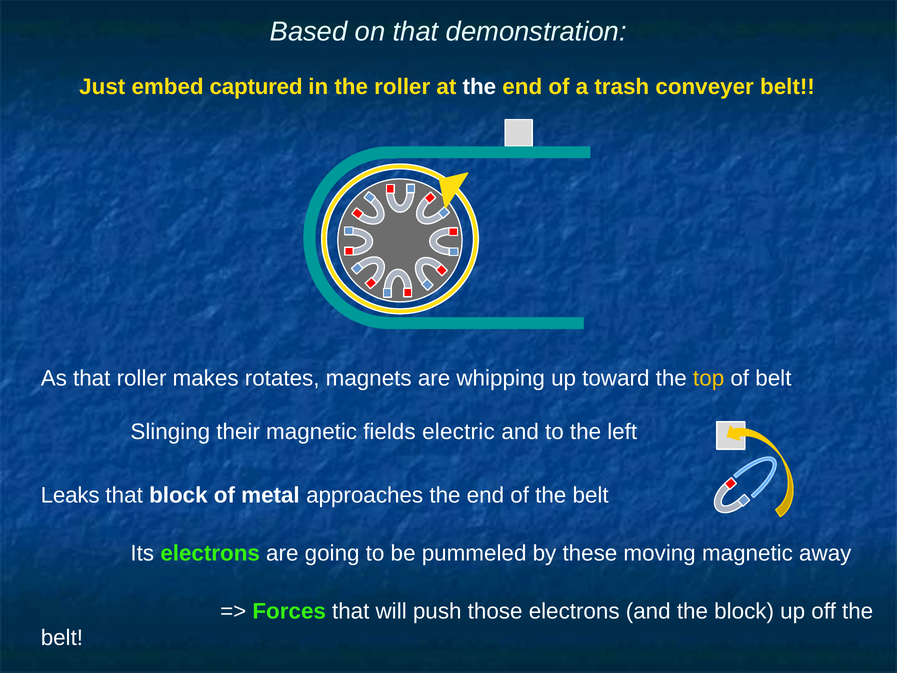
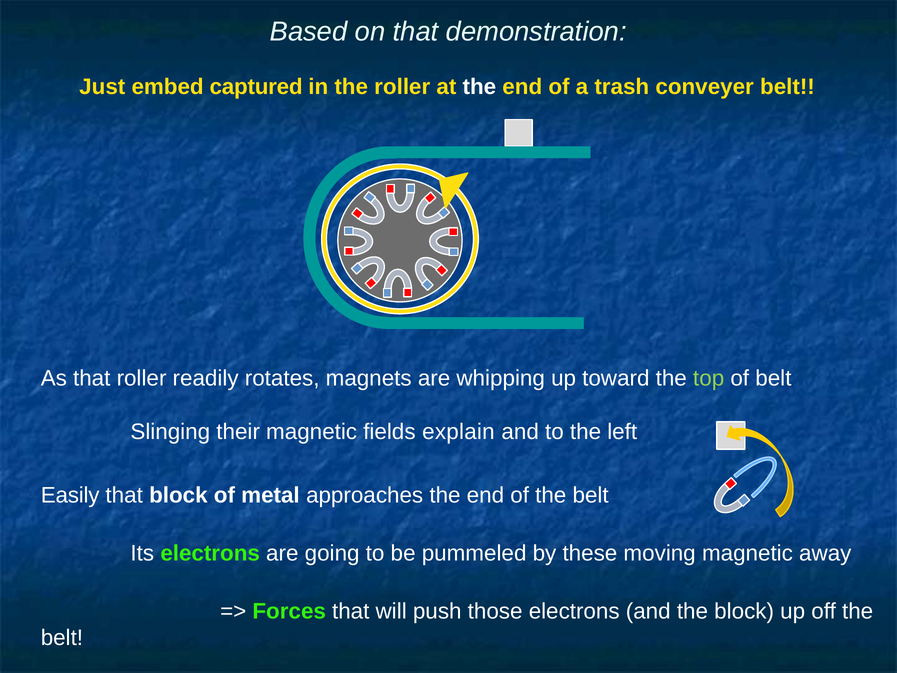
makes: makes -> readily (206, 378)
top colour: yellow -> light green (709, 378)
electric: electric -> explain (458, 432)
Leaks: Leaks -> Easily (70, 495)
